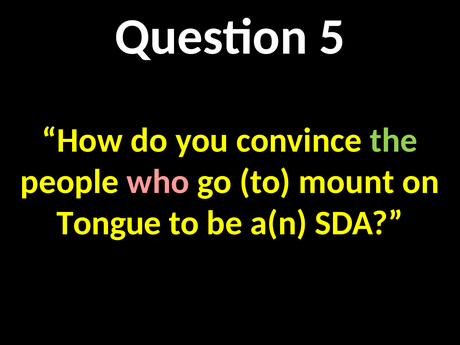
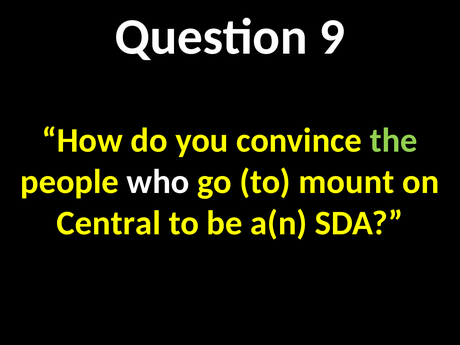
5: 5 -> 9 (332, 37)
who colour: pink -> white (158, 182)
Tongue: Tongue -> Central (109, 223)
